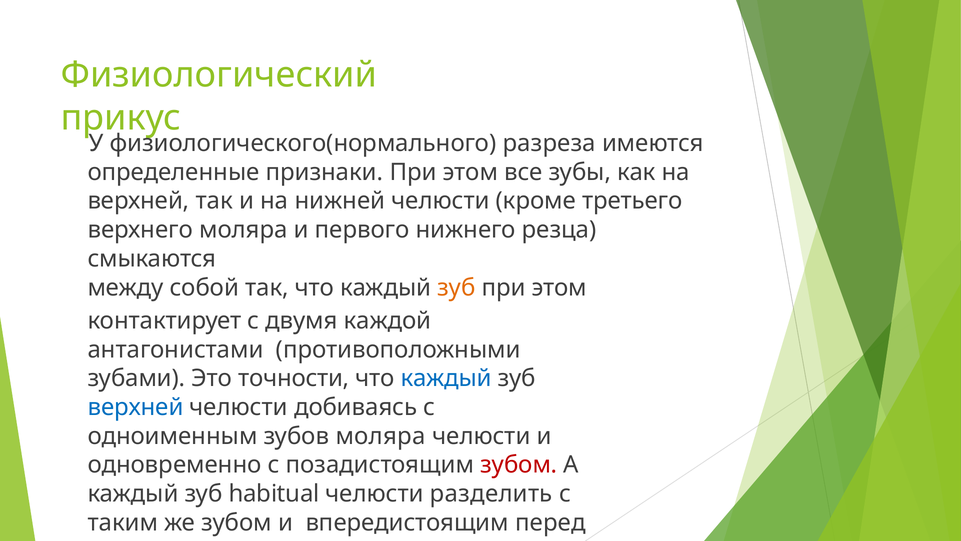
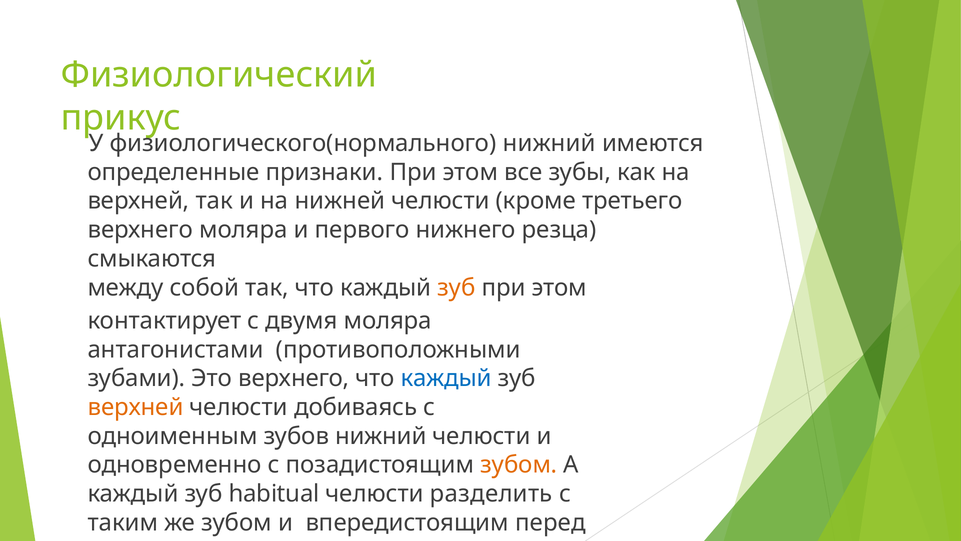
физиологического(нормального разреза: разреза -> нижний (549, 143)
двумя каждой: каждой -> моляра (388, 321)
Это точности: точности -> верхнего (294, 378)
верхней colour: blue -> orange (136, 407)
зубов моляра: моляра -> нижний (381, 436)
зубом colour: red -> orange (519, 465)
